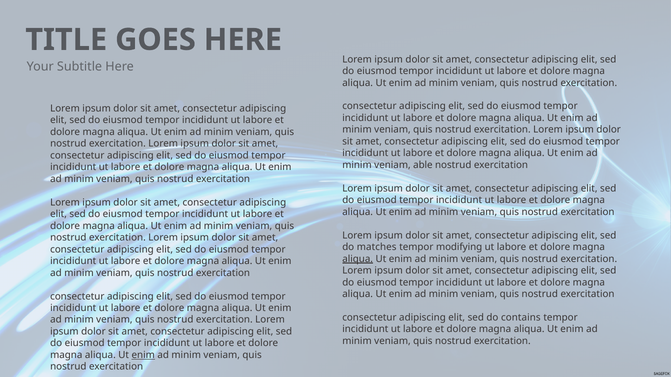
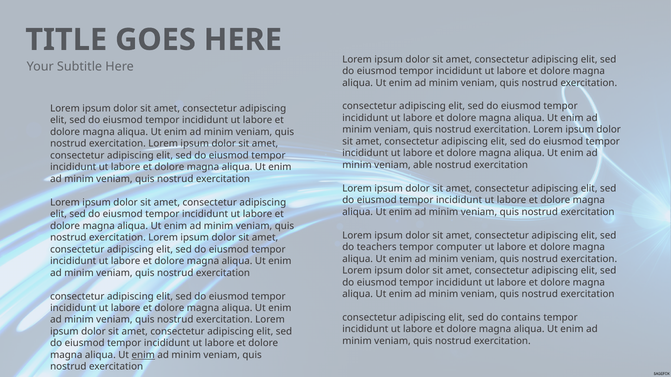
matches: matches -> teachers (377, 247)
modifying: modifying -> computer (459, 247)
aliqua underline: present -> none (358, 259)
